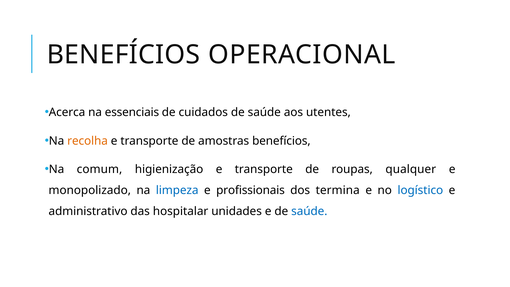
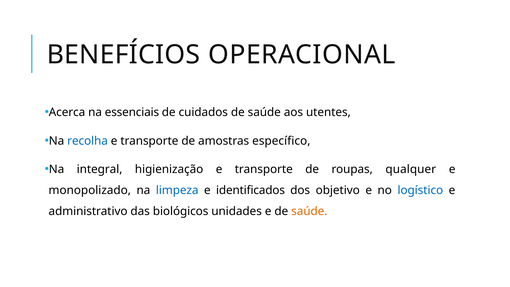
recolha colour: orange -> blue (88, 141)
amostras benefícios: benefícios -> específico (281, 141)
comum: comum -> integral (100, 169)
profissionais: profissionais -> identificados (251, 190)
termina: termina -> objetivo (338, 190)
hospitalar: hospitalar -> biológicos (181, 211)
saúde colour: blue -> orange (309, 211)
